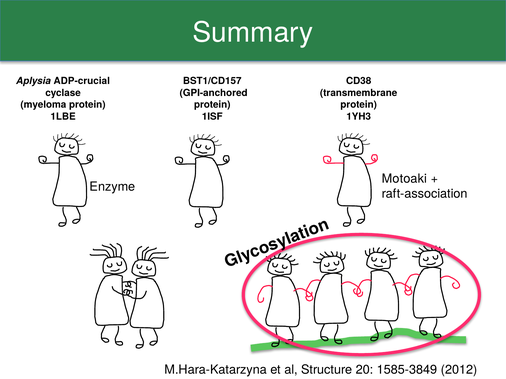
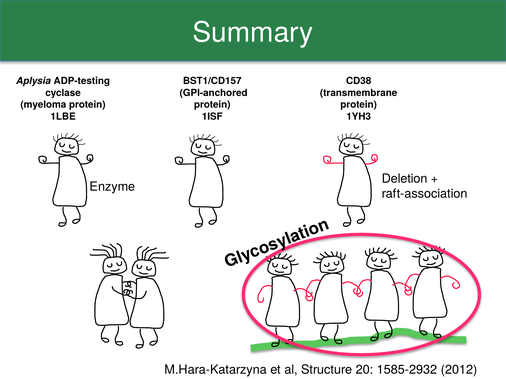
ADP-crucial: ADP-crucial -> ADP-testing (82, 81)
Motoaki: Motoaki -> Deletion (405, 179)
1585-3849: 1585-3849 -> 1585-2932 (407, 370)
